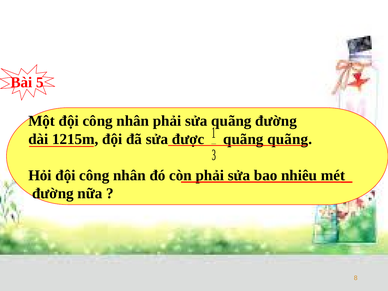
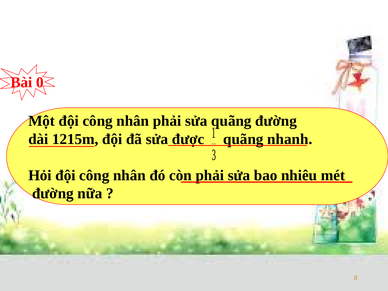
5: 5 -> 0 (40, 82)
quãng quãng: quãng -> nhanh (290, 139)
